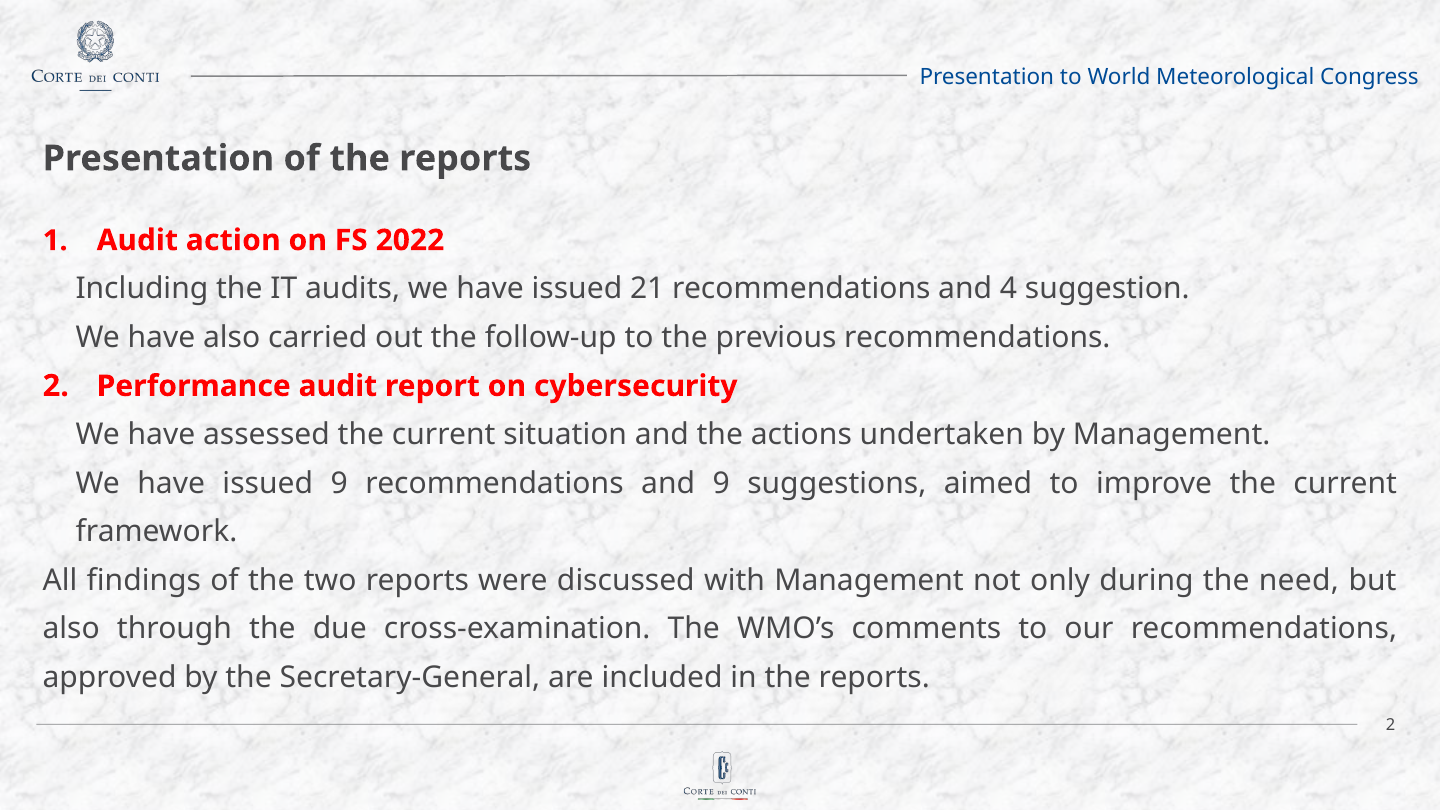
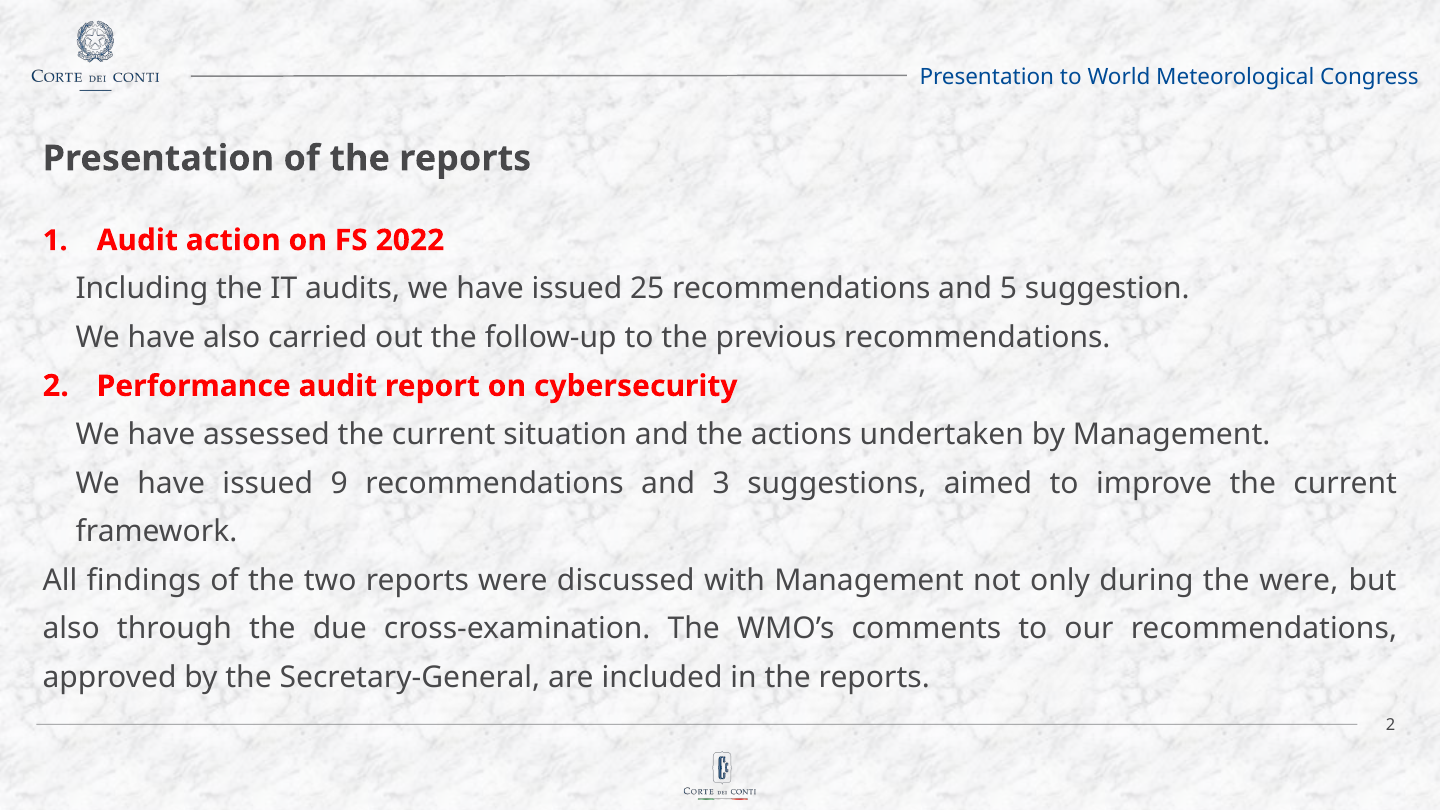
21: 21 -> 25 (647, 289)
4: 4 -> 5 (1009, 289)
and 9: 9 -> 3 (721, 483)
the need: need -> were (1299, 580)
